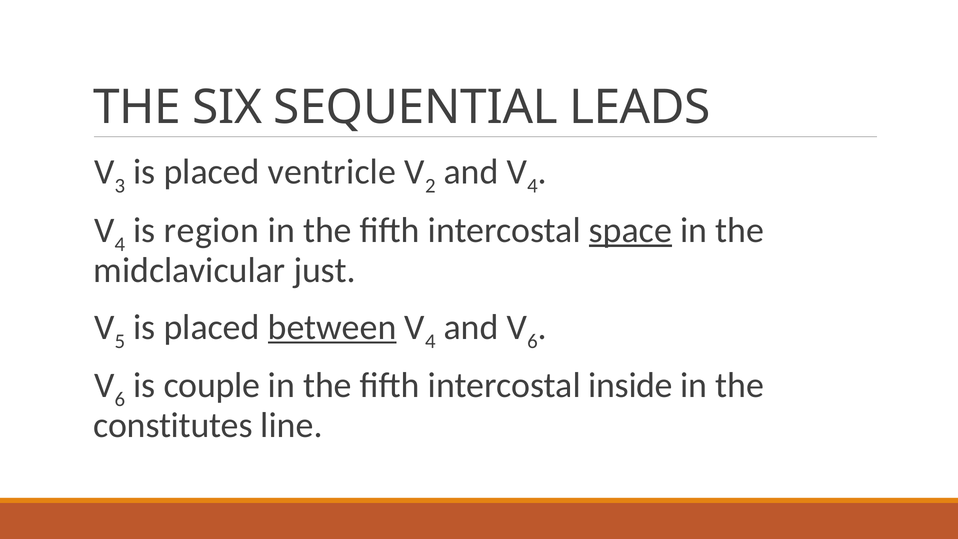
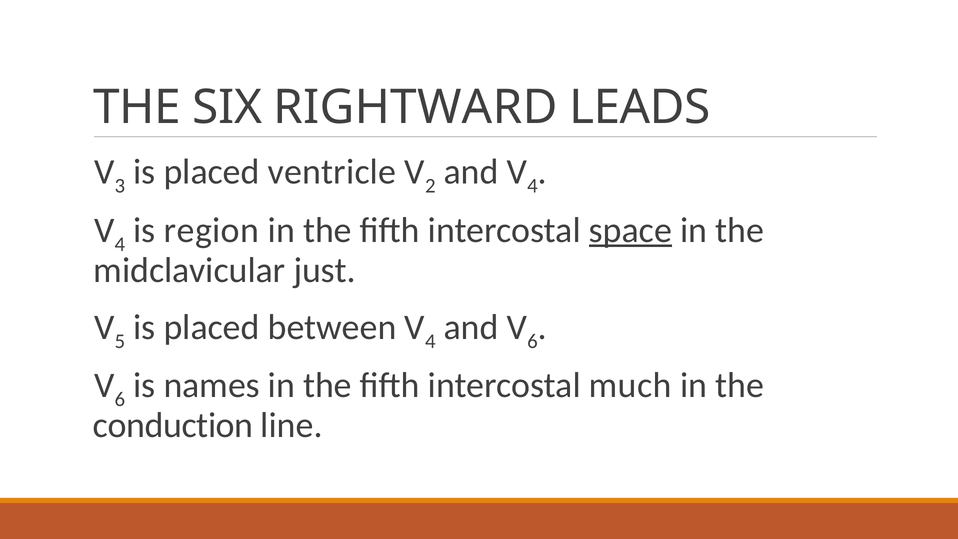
SEQUENTIAL: SEQUENTIAL -> RIGHTWARD (416, 107)
between underline: present -> none (332, 327)
couple: couple -> names (212, 385)
inside: inside -> much (630, 385)
constitutes: constitutes -> conduction (173, 425)
